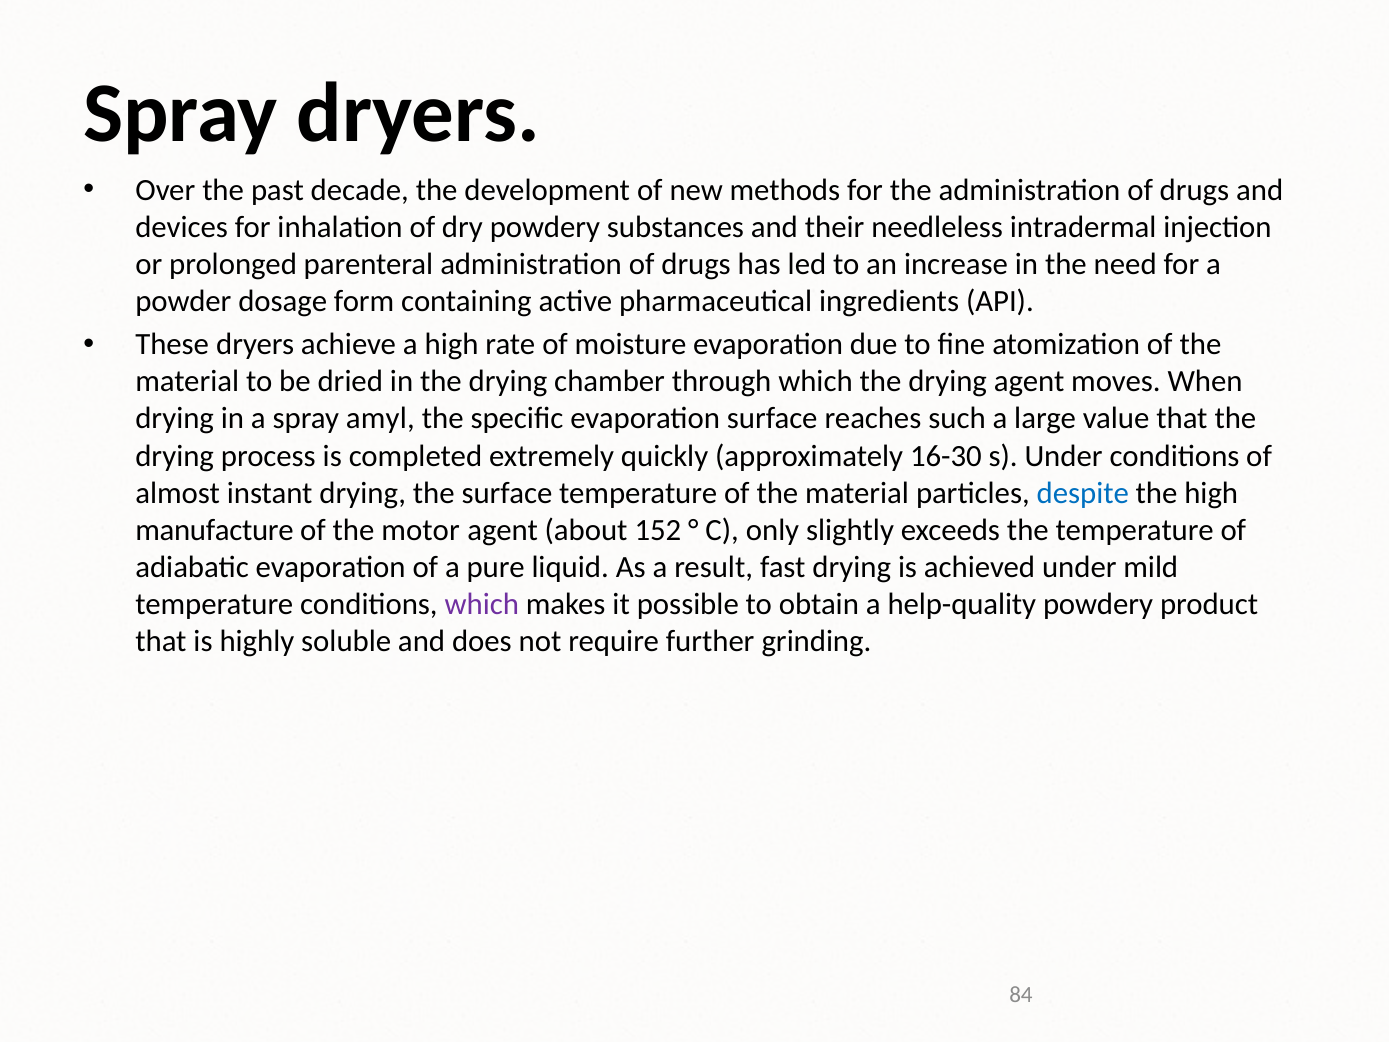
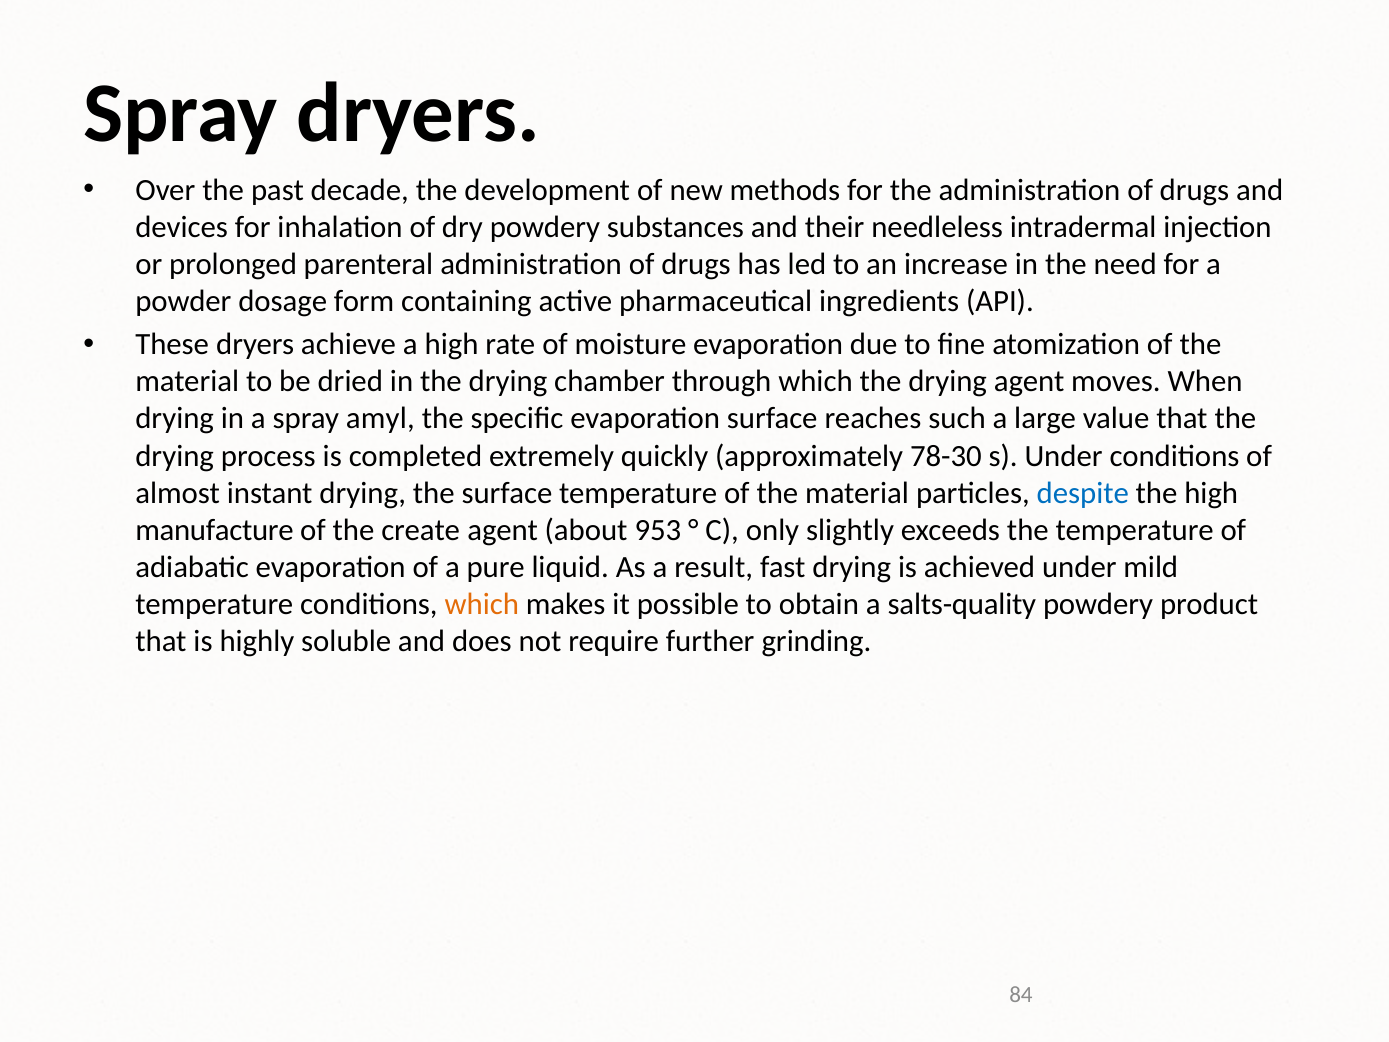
16-30: 16-30 -> 78-30 (946, 456)
motor: motor -> create (421, 530)
152: 152 -> 953 (658, 530)
which colour: purple -> orange (482, 604)
help-quality: help-quality -> salts-quality (962, 604)
